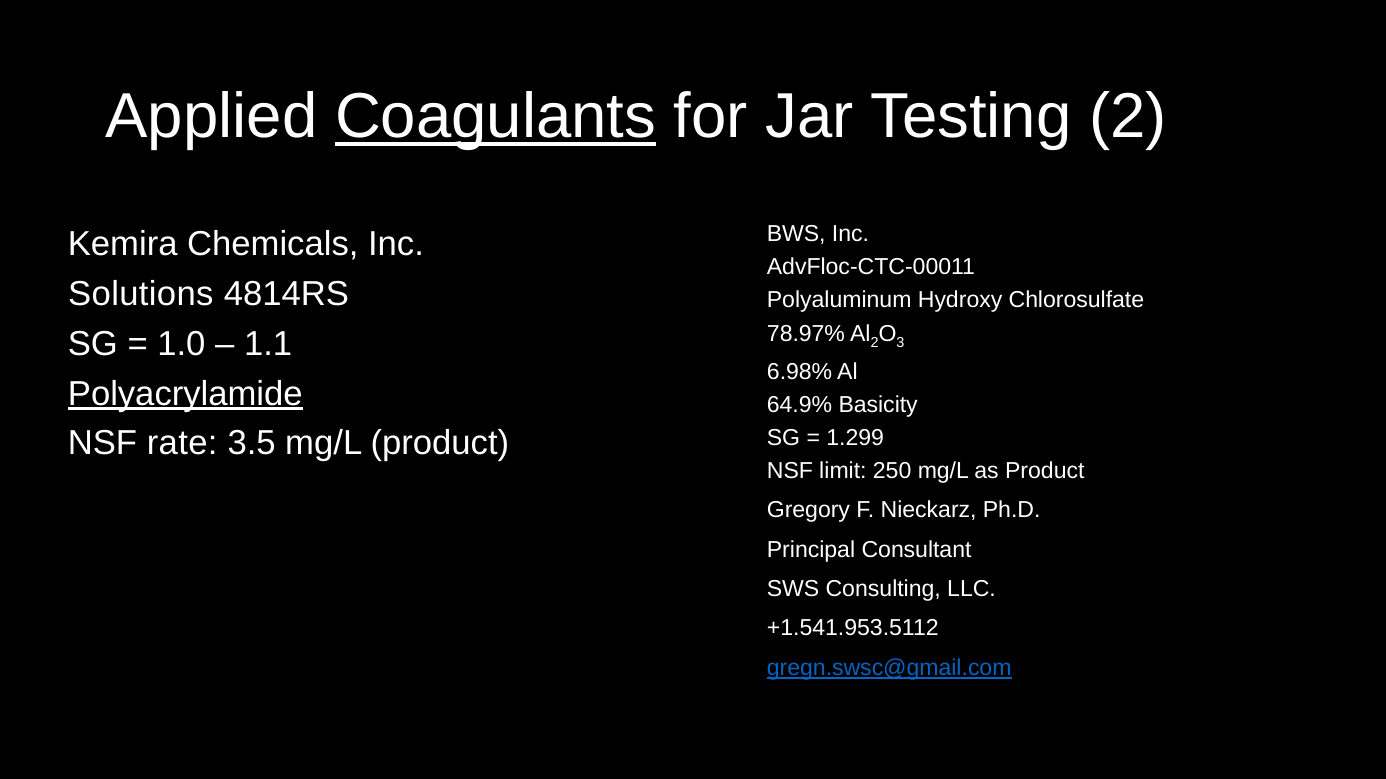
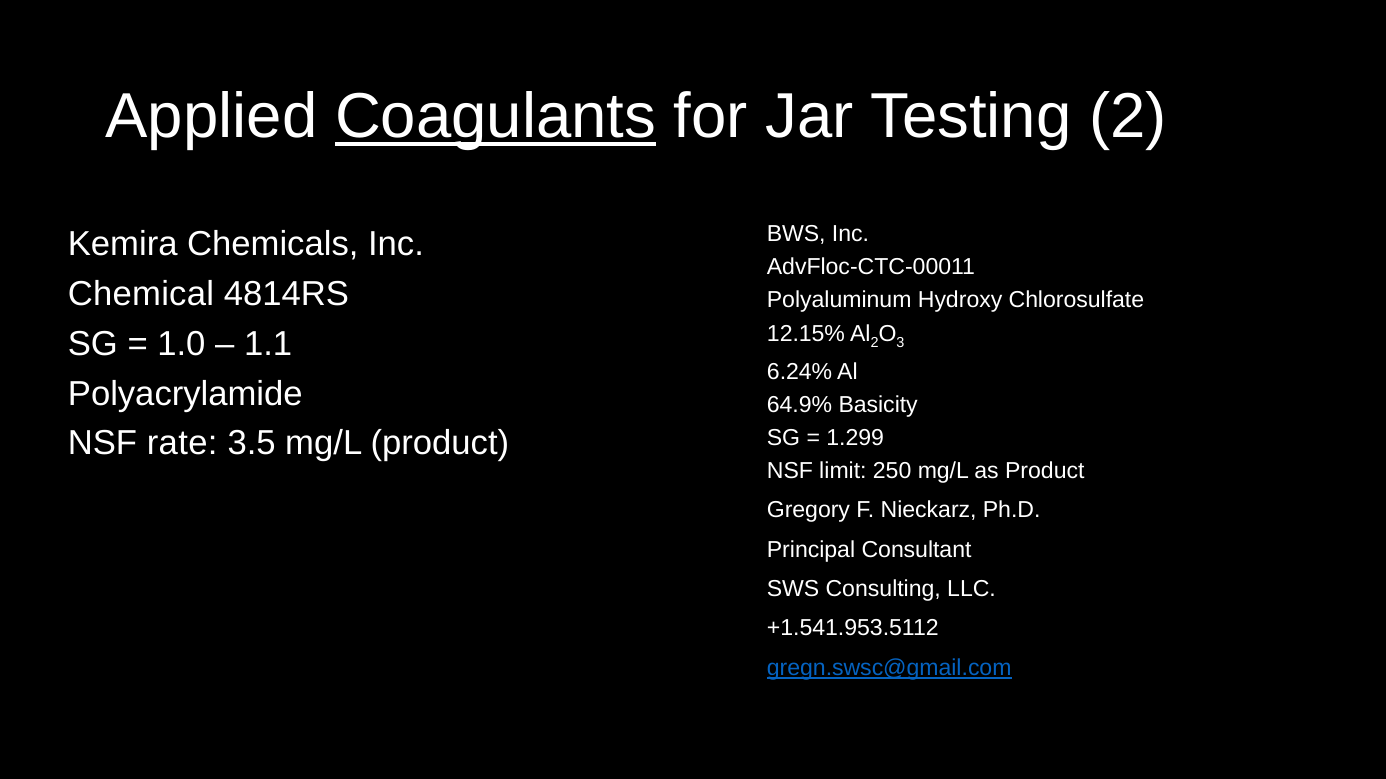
Solutions: Solutions -> Chemical (141, 294)
78.97%: 78.97% -> 12.15% (806, 334)
6.98%: 6.98% -> 6.24% (800, 372)
Polyacrylamide underline: present -> none (185, 394)
